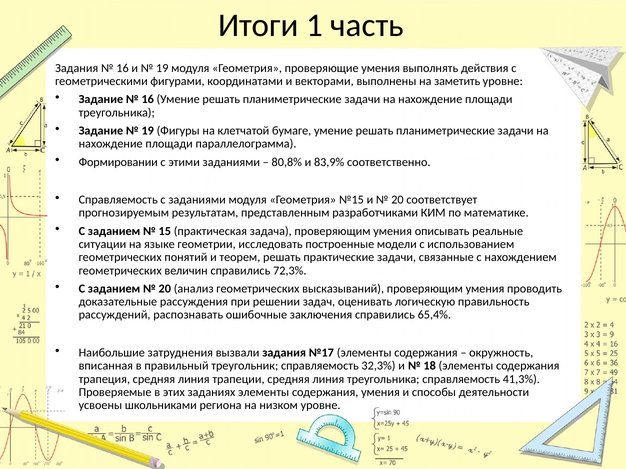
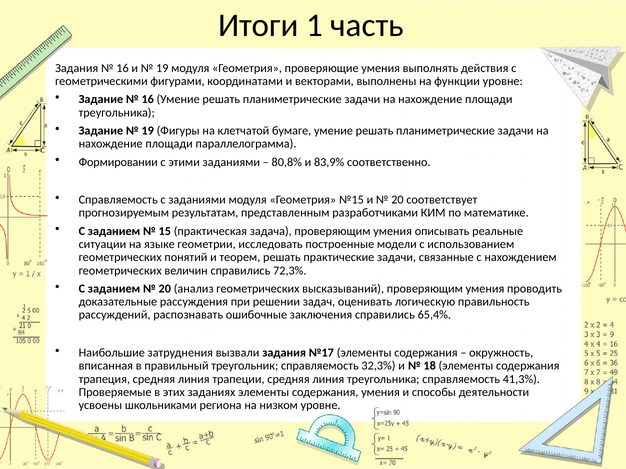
заметить: заметить -> функции (457, 81)
